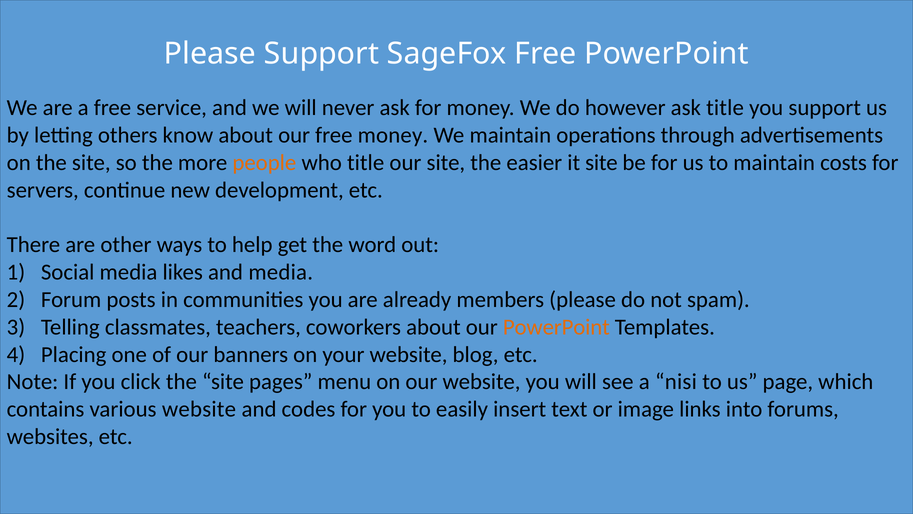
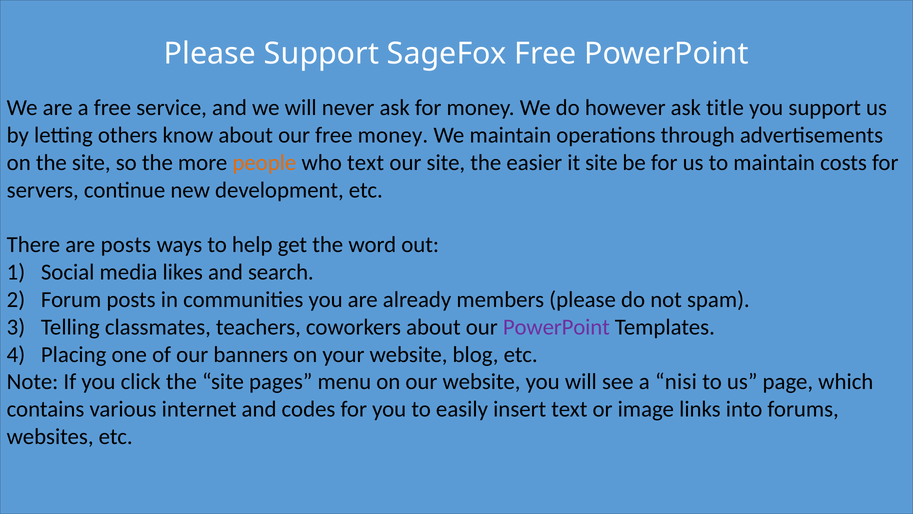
who title: title -> text (366, 162)
are other: other -> posts (126, 245)
and media: media -> search (281, 272)
PowerPoint colour: orange -> purple (556, 327)
various website: website -> internet (199, 409)
